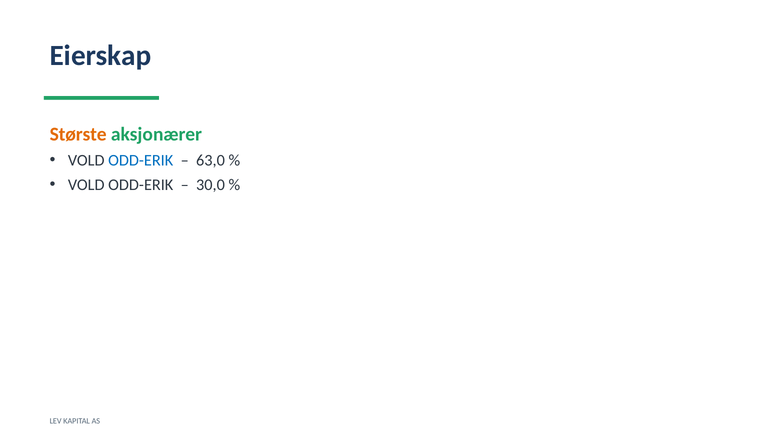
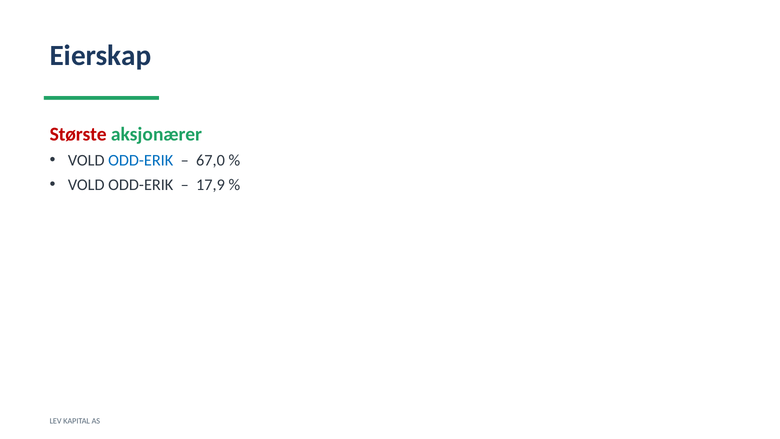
Største colour: orange -> red (78, 134)
63,0: 63,0 -> 67,0 (210, 160)
30,0: 30,0 -> 17,9 (210, 185)
